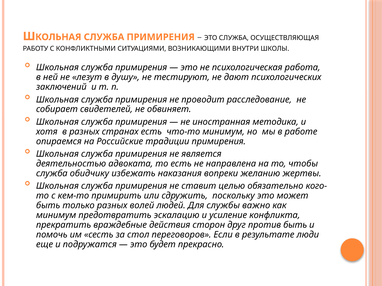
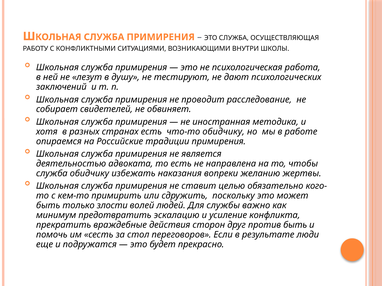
что-то минимум: минимум -> обидчику (224, 132)
только разных: разных -> злости (112, 206)
